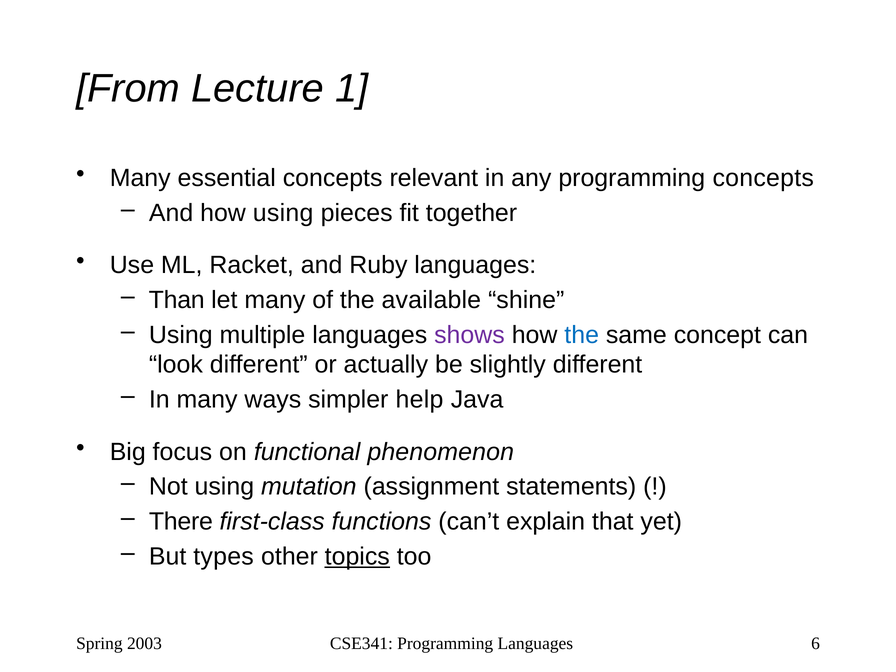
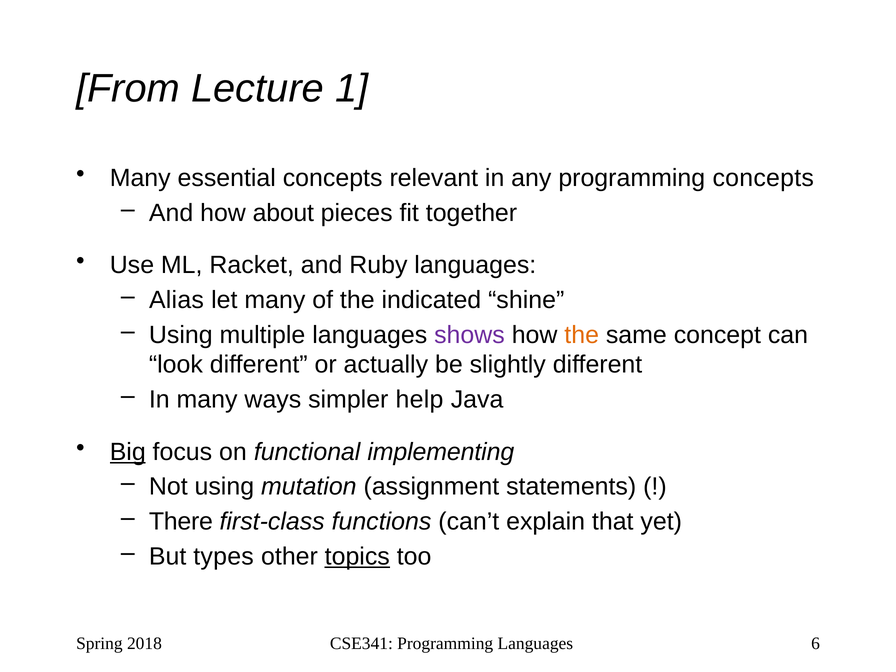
how using: using -> about (283, 213)
Than: Than -> Alias (176, 300)
available: available -> indicated (431, 300)
the colour: blue -> orange (582, 335)
Big underline: none -> present (128, 452)
phenomenon: phenomenon -> implementing (441, 452)
2003: 2003 -> 2018 (144, 643)
